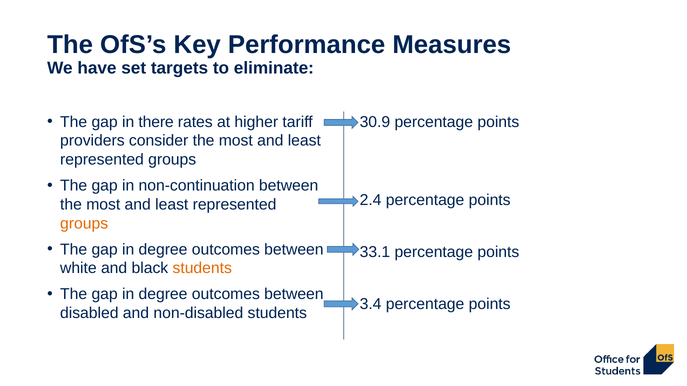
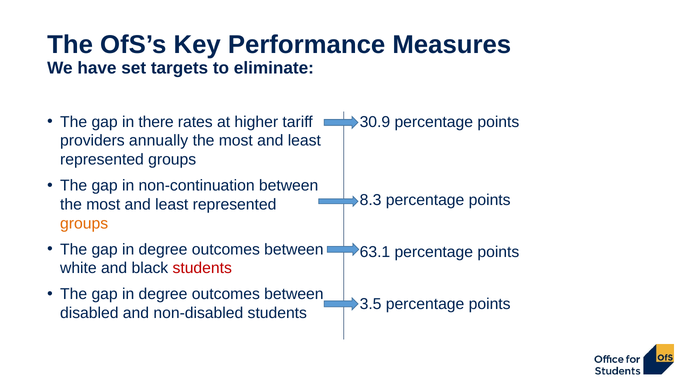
consider: consider -> annually (159, 141)
2.4: 2.4 -> 8.3 (371, 200)
33.1: 33.1 -> 63.1 (375, 252)
students colour: orange -> red (202, 269)
3.4: 3.4 -> 3.5 (371, 304)
